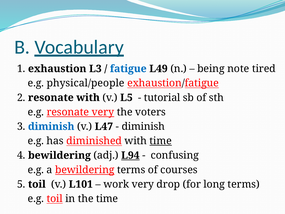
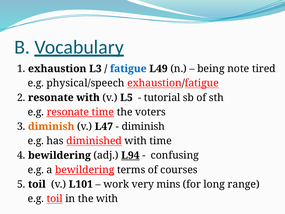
physical/people: physical/people -> physical/speech (86, 83)
resonate very: very -> time (103, 112)
diminish colour: blue -> orange (51, 126)
time underline: present -> none (161, 141)
drop: drop -> mins (168, 184)
long terms: terms -> range (244, 184)
the time: time -> with (107, 199)
